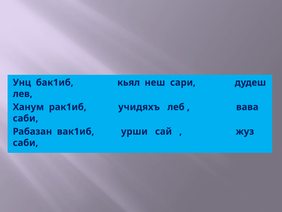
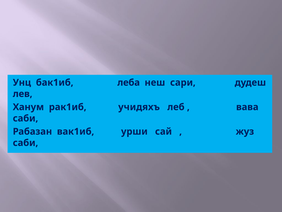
кьял: кьял -> леба (129, 82)
